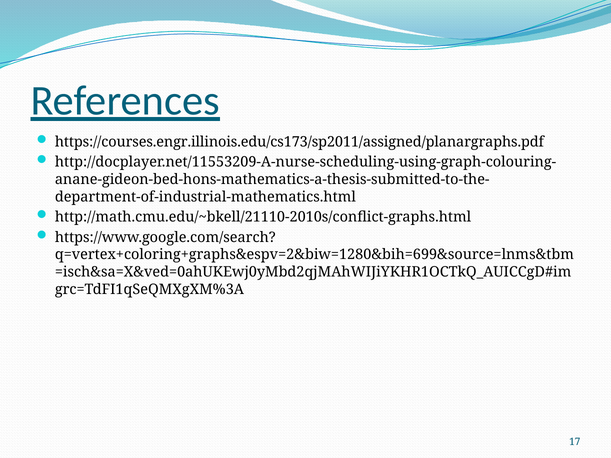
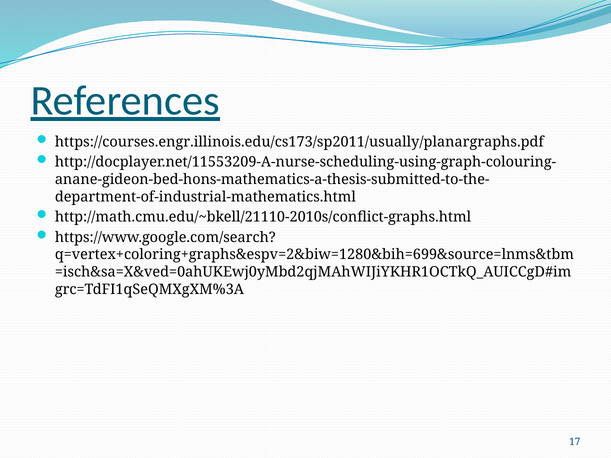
https://courses.engr.illinois.edu/cs173/sp2011/assigned/planargraphs.pdf: https://courses.engr.illinois.edu/cs173/sp2011/assigned/planargraphs.pdf -> https://courses.engr.illinois.edu/cs173/sp2011/usually/planargraphs.pdf (299, 142)
